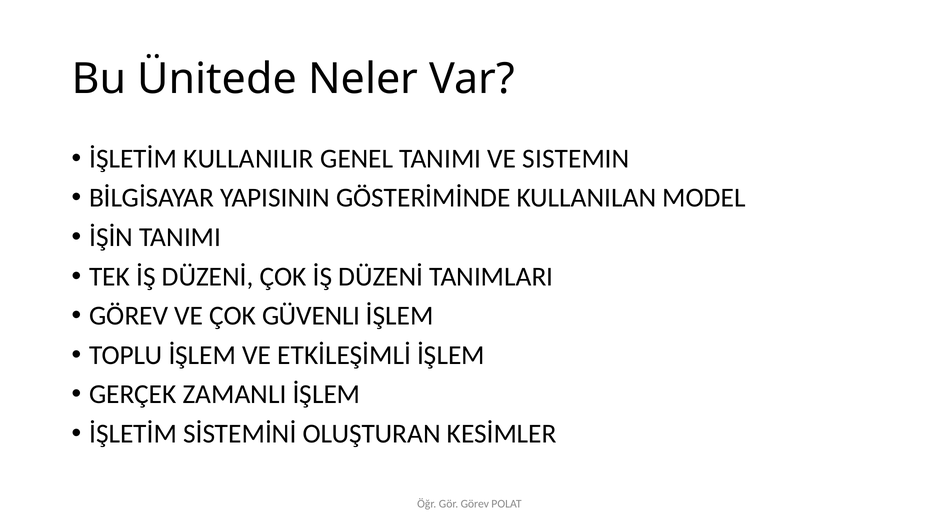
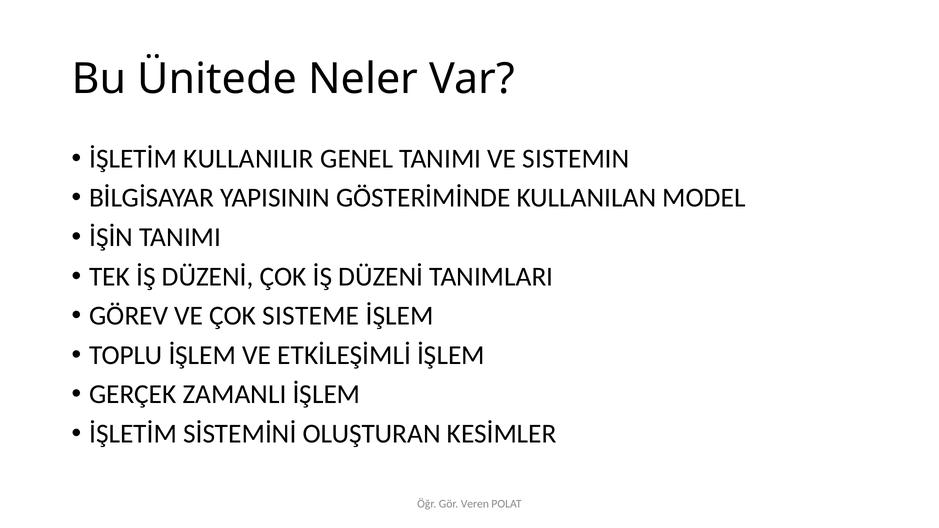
GÜVENLI: GÜVENLI -> SISTEME (311, 316)
Gör Görev: Görev -> Veren (475, 504)
